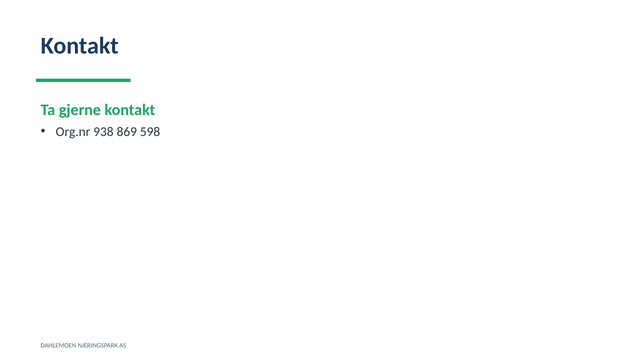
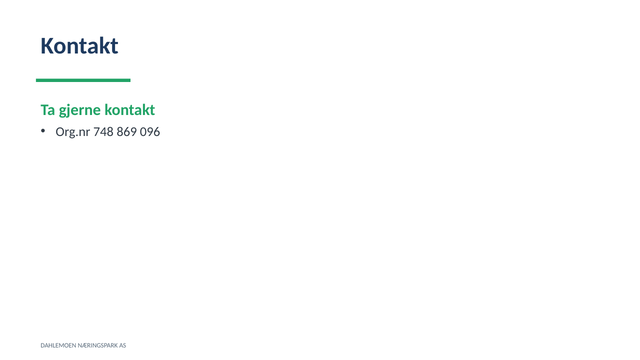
938: 938 -> 748 (103, 132)
598: 598 -> 096 (150, 132)
